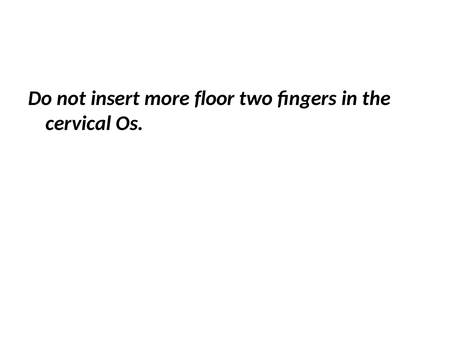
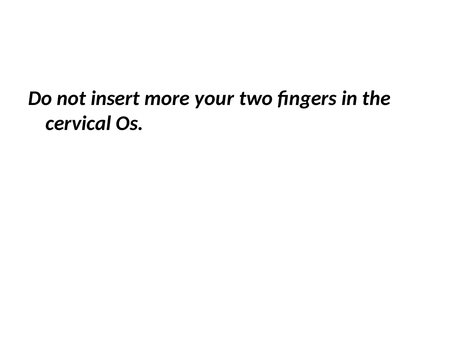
floor: floor -> your (214, 98)
